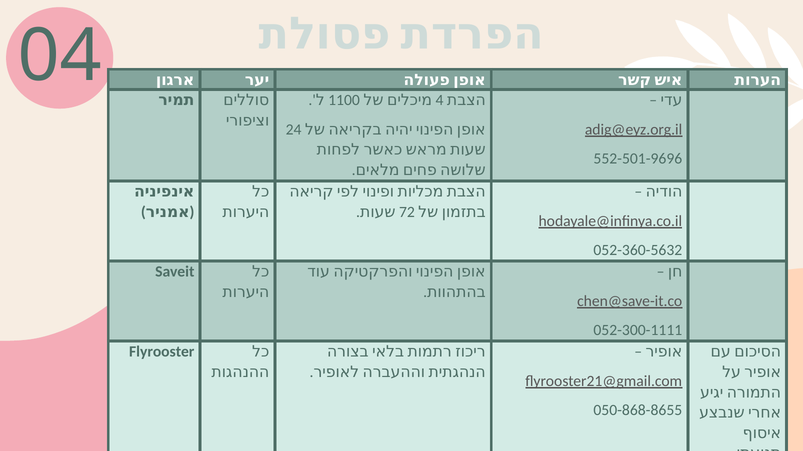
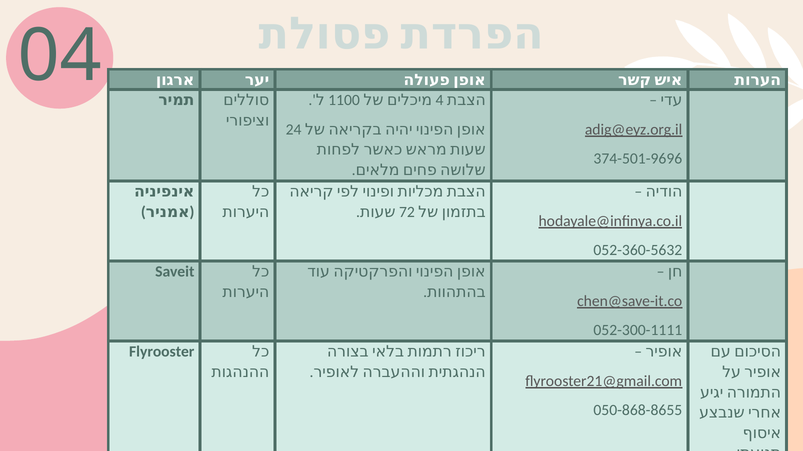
552-501-9696: 552-501-9696 -> 374-501-9696 (638, 159)
